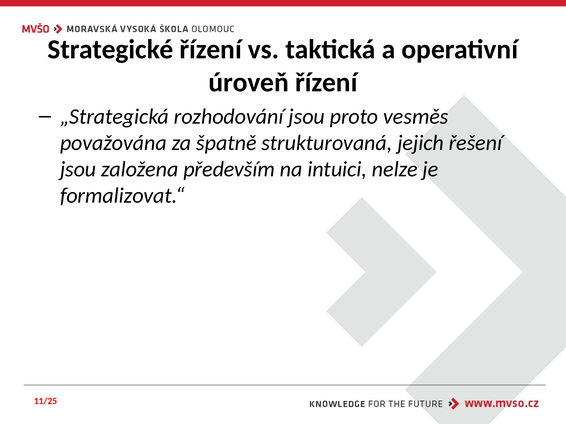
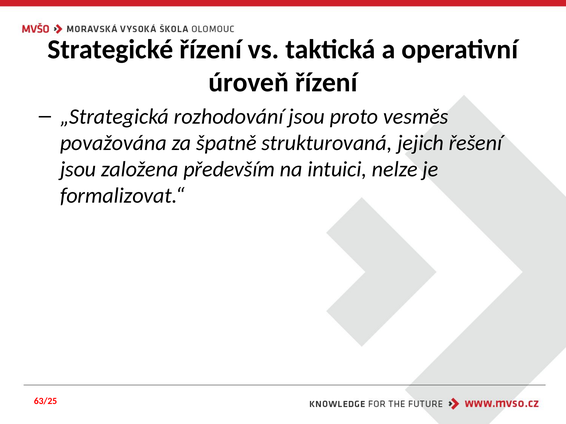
11/25: 11/25 -> 63/25 (46, 402)
